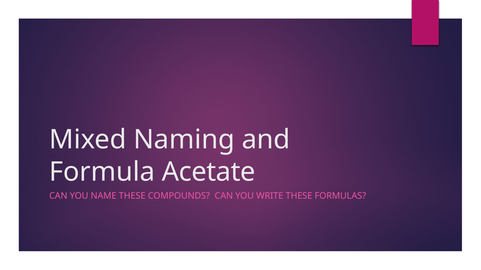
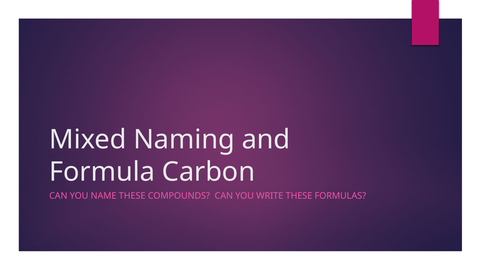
Acetate: Acetate -> Carbon (209, 172)
